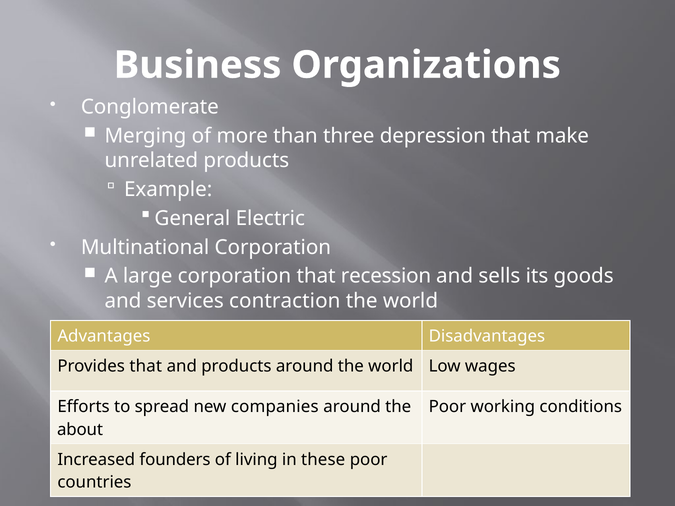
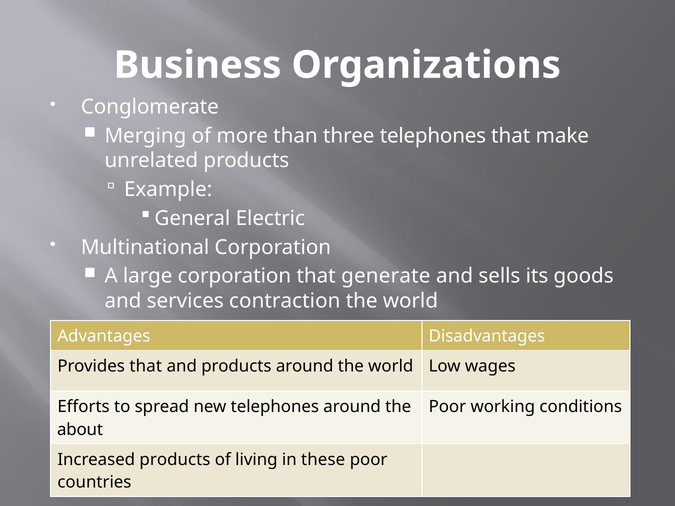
three depression: depression -> telephones (433, 136)
recession: recession -> generate (386, 276)
new companies: companies -> telephones (275, 407)
Increased founders: founders -> products (175, 460)
